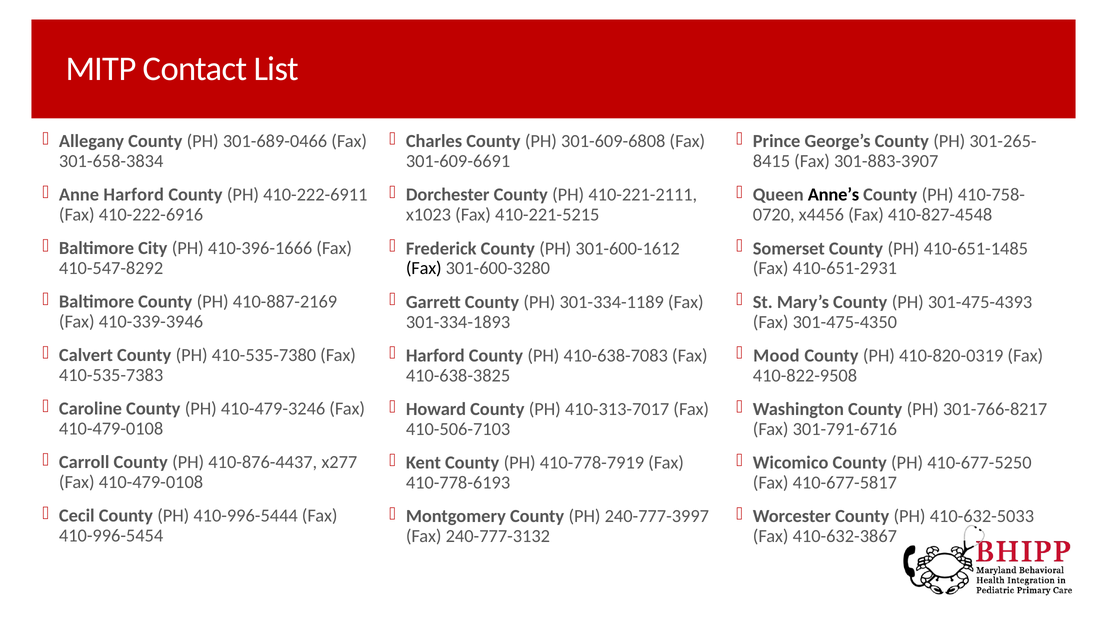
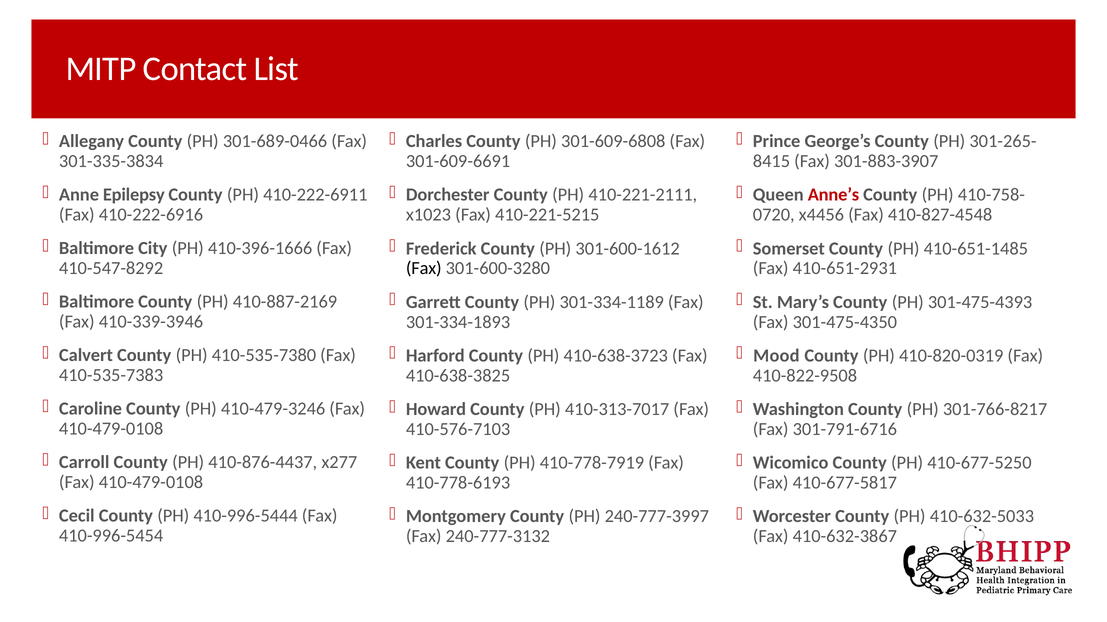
301-658-3834: 301-658-3834 -> 301-335-3834 (111, 161)
Anne Harford: Harford -> Epilepsy (134, 195)
Anne’s colour: black -> red (833, 195)
410-638-7083: 410-638-7083 -> 410-638-3723 (616, 356)
410-506-7103: 410-506-7103 -> 410-576-7103 (458, 430)
